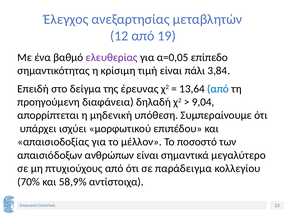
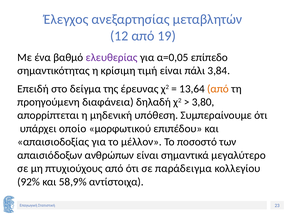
από colour: blue -> orange (218, 89)
9,04: 9,04 -> 3,80 (203, 102)
ισχύει: ισχύει -> οποίο (73, 129)
70%: 70% -> 92% (29, 182)
